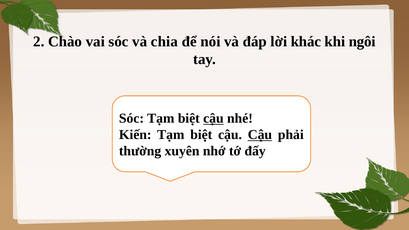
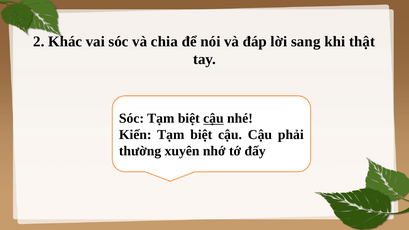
Chào: Chào -> Khác (65, 42)
khác: khác -> sang (306, 42)
ngôi: ngôi -> thật (362, 42)
Cậu underline: present -> none (260, 135)
